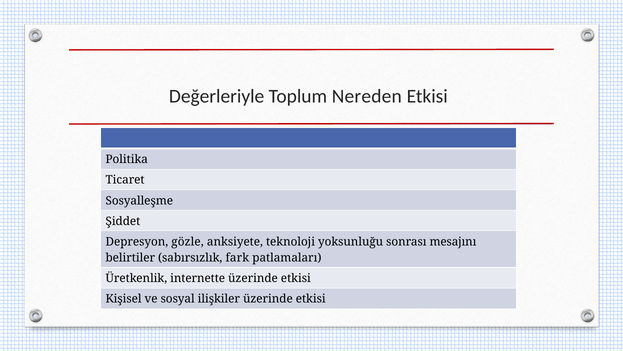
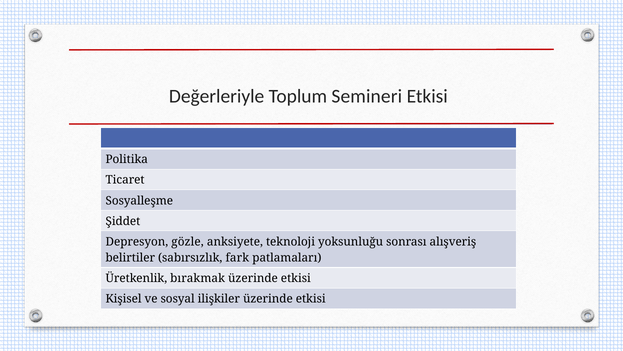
Nereden: Nereden -> Semineri (367, 96)
mesajını: mesajını -> alışveriş (453, 242)
internette: internette -> bırakmak (198, 278)
